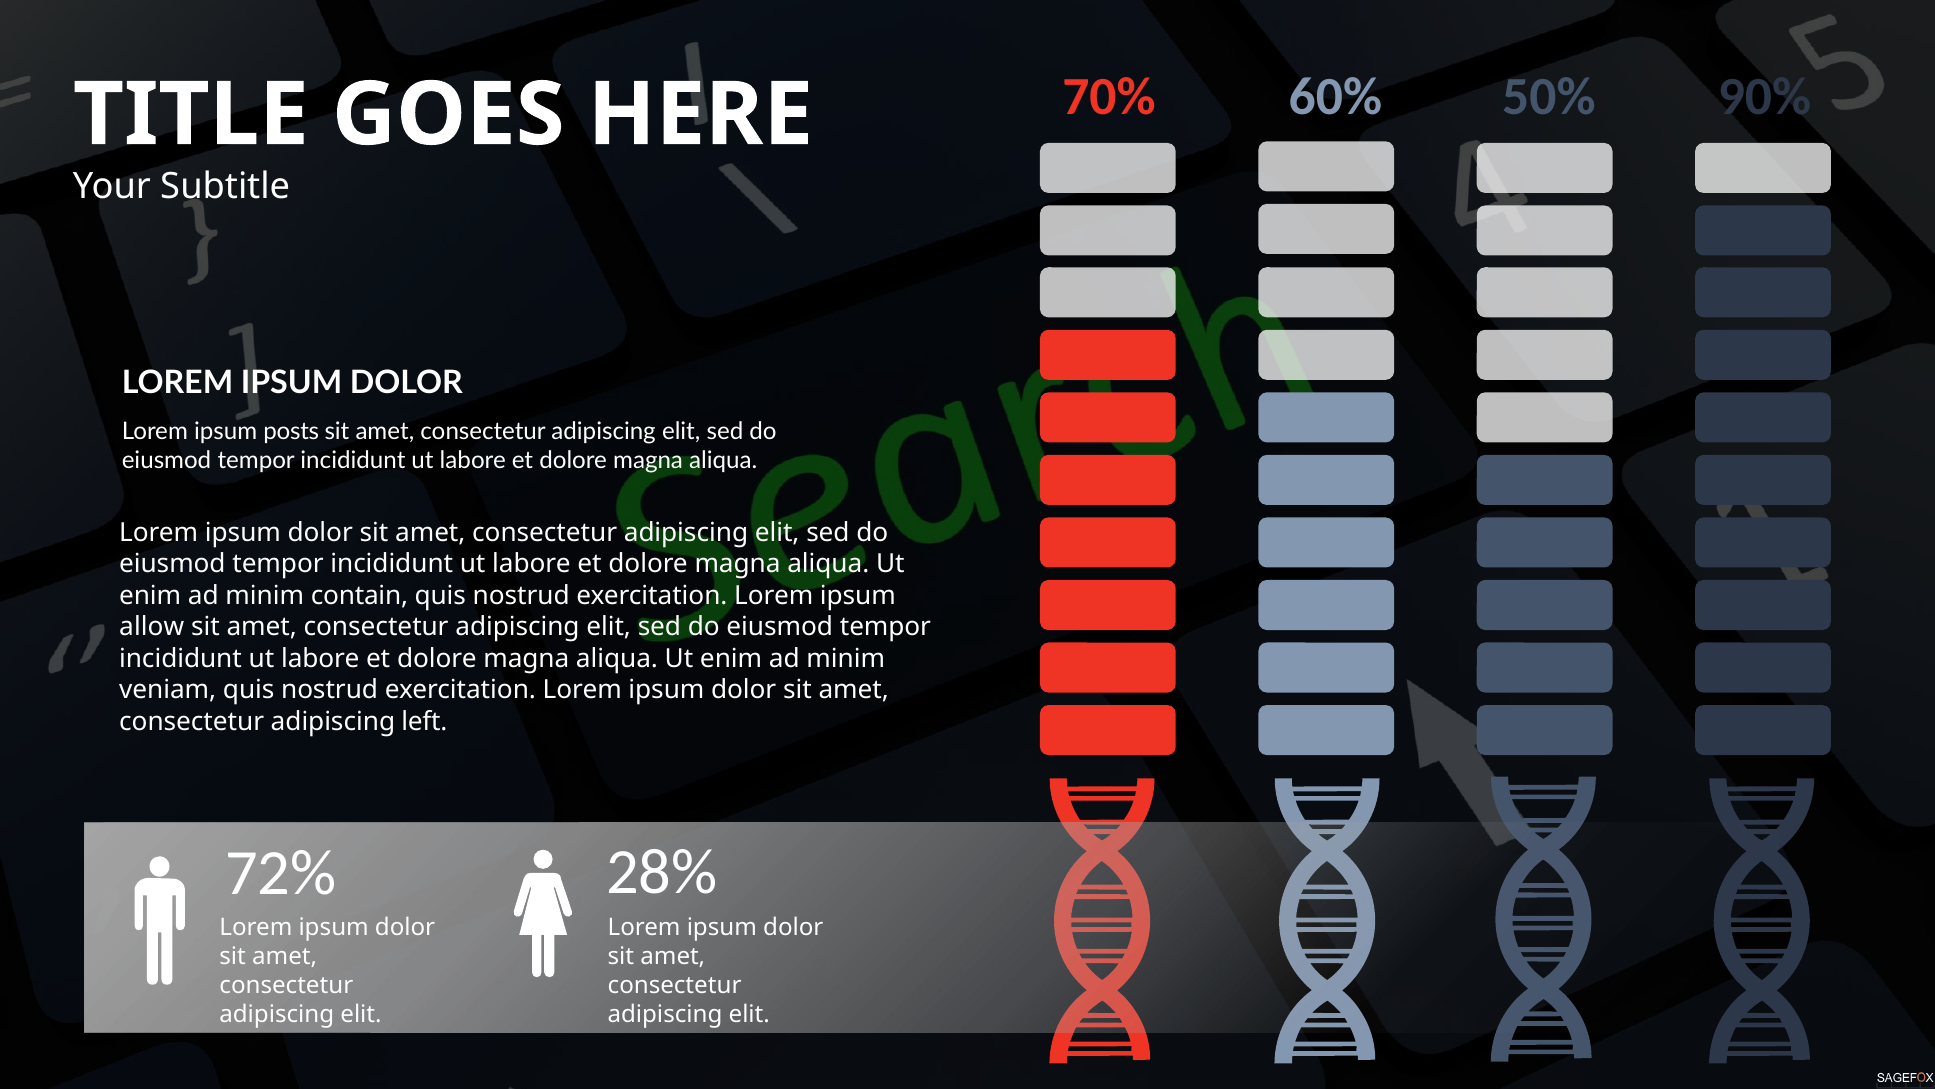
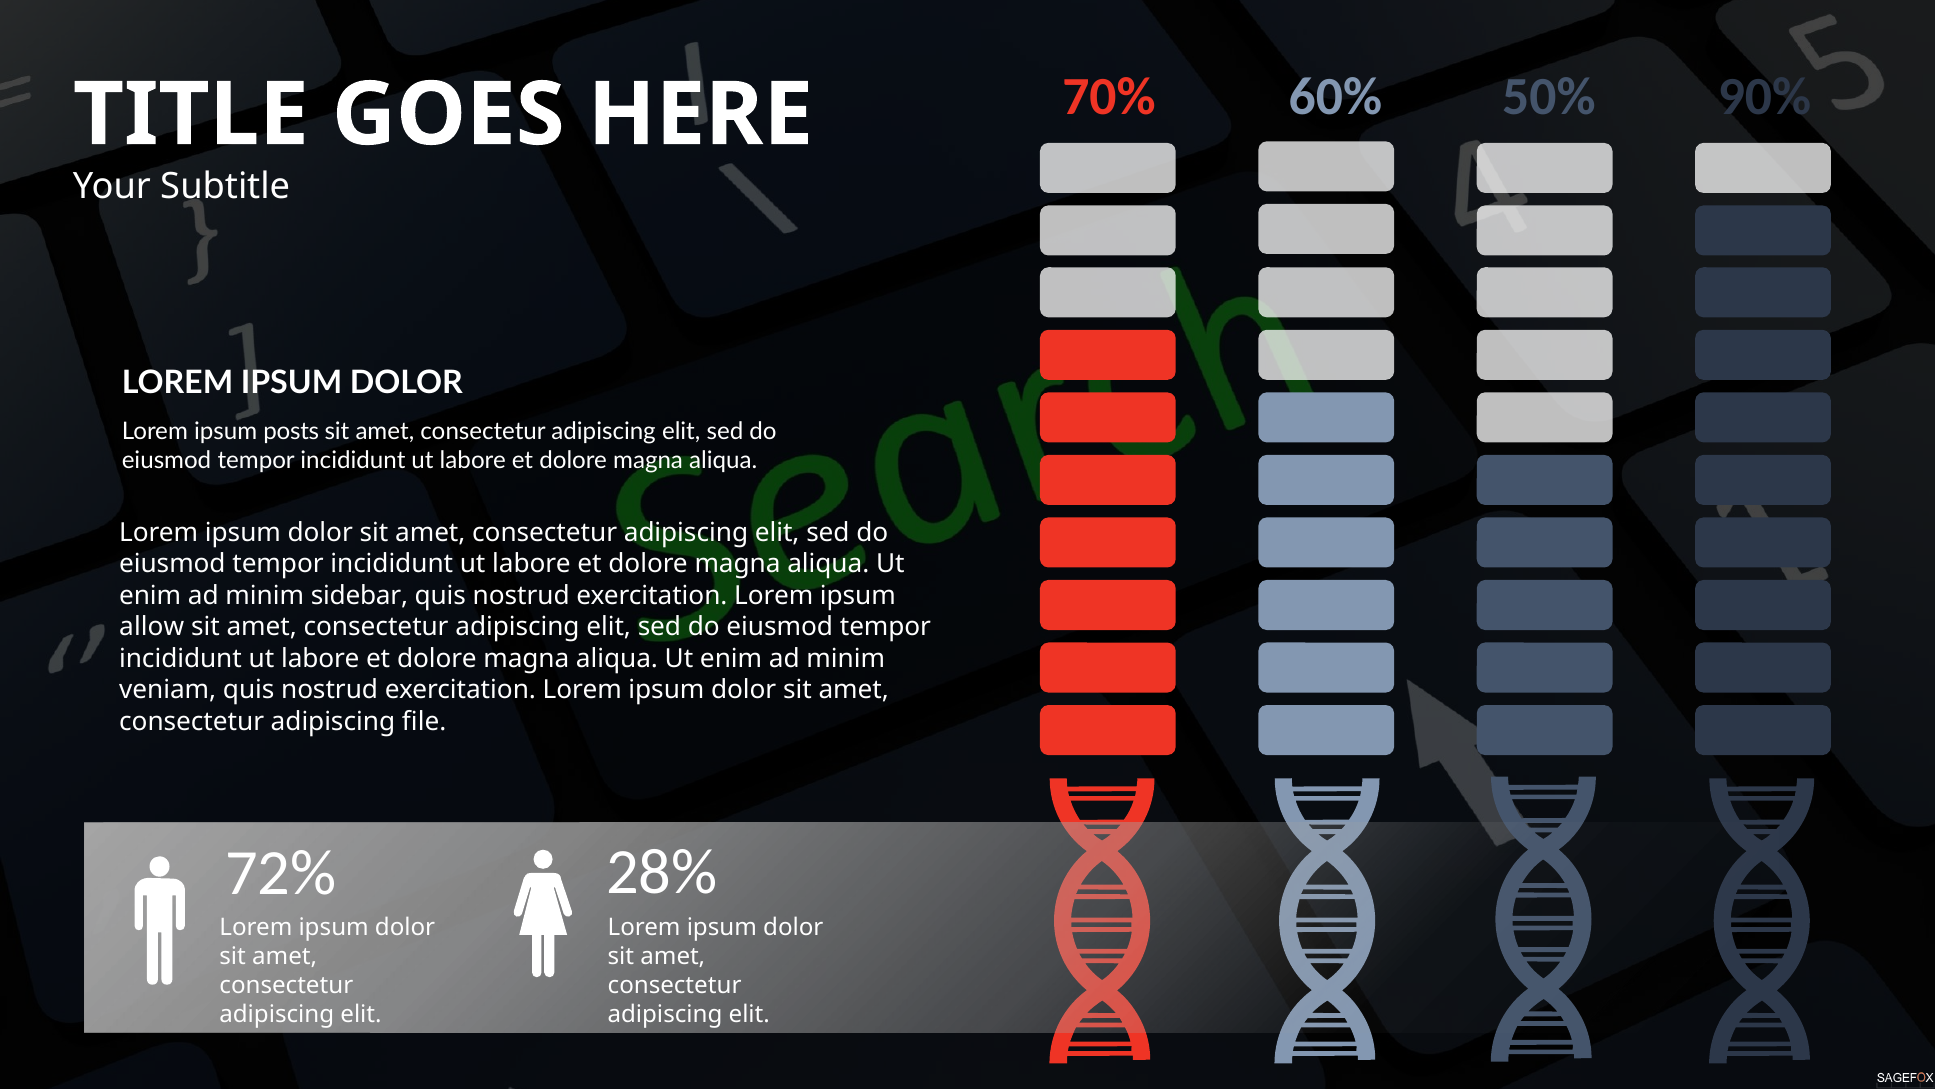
contain: contain -> sidebar (359, 595)
left: left -> file (424, 721)
